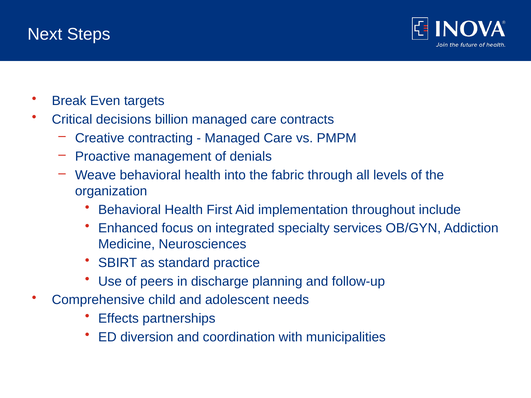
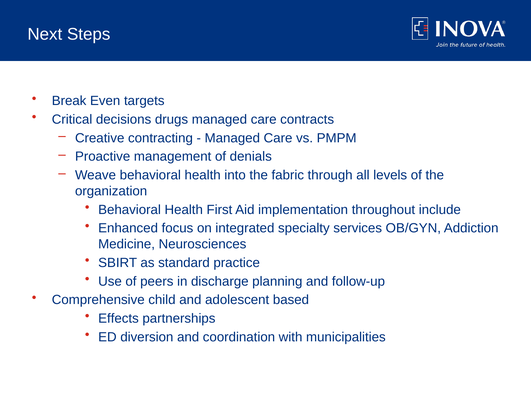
billion: billion -> drugs (172, 120)
needs: needs -> based (291, 300)
